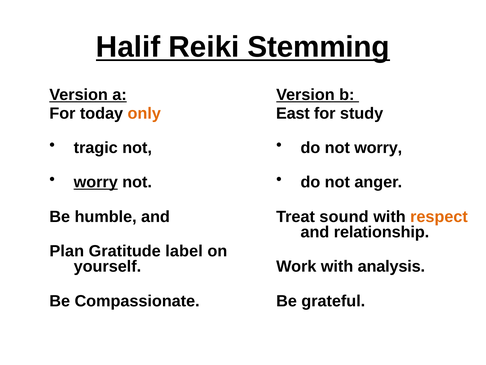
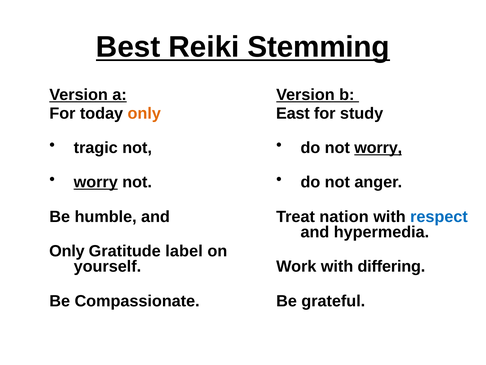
Halif: Halif -> Best (128, 47)
worry underline: none -> present (378, 148)
sound: sound -> nation (344, 216)
respect colour: orange -> blue (439, 216)
relationship: relationship -> hypermedia (381, 232)
Plan: Plan -> Only (67, 251)
analysis: analysis -> differing (391, 266)
